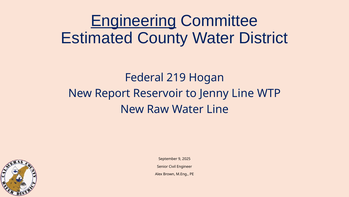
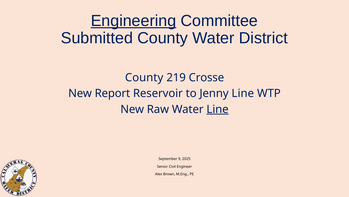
Estimated: Estimated -> Submitted (97, 38)
Federal: Federal -> County (144, 77)
Hogan: Hogan -> Crosse (206, 77)
Line underline: none -> present (218, 109)
